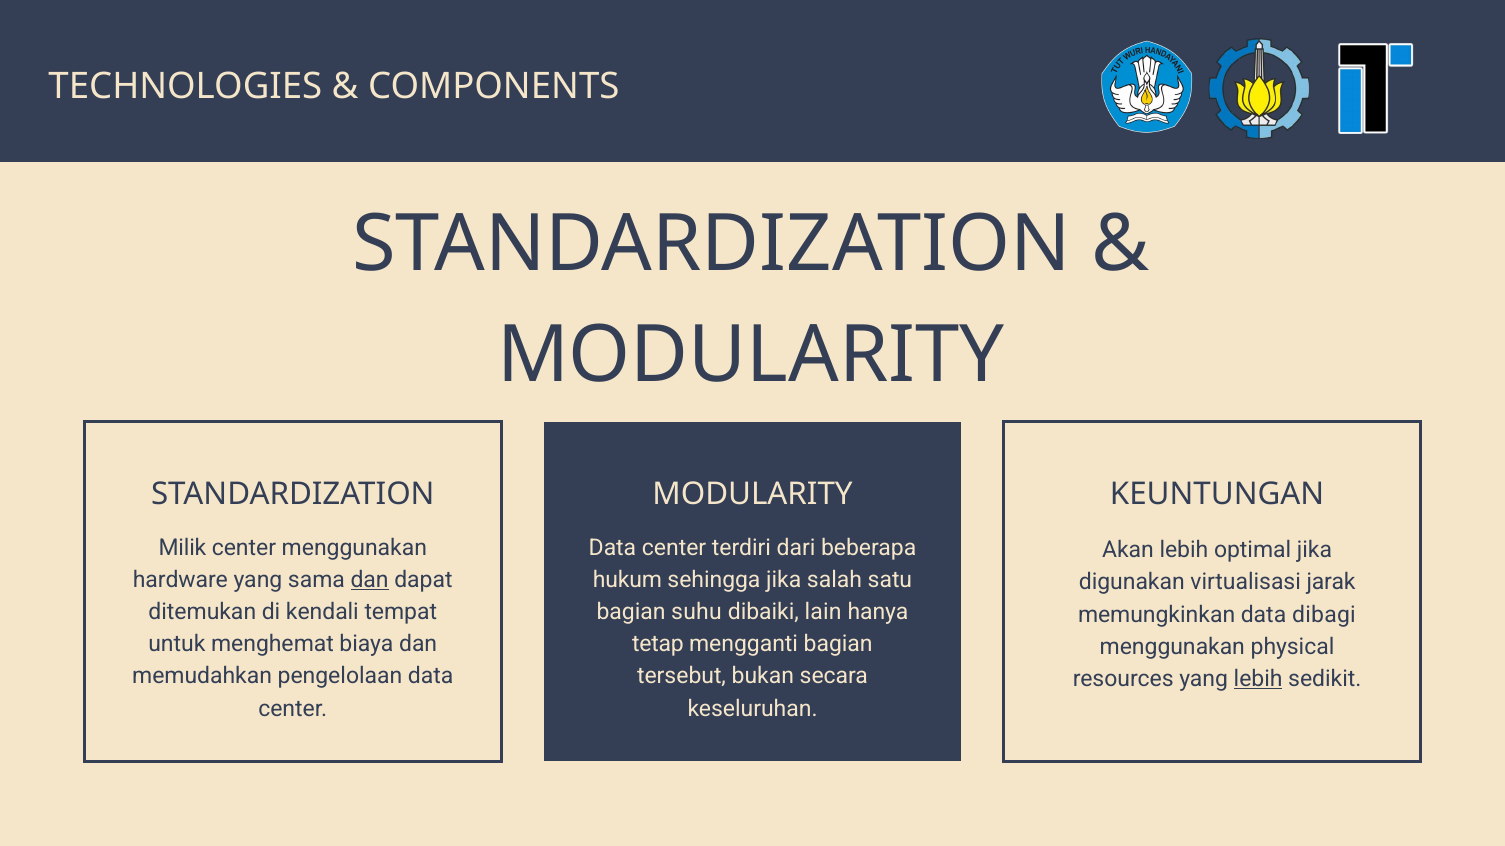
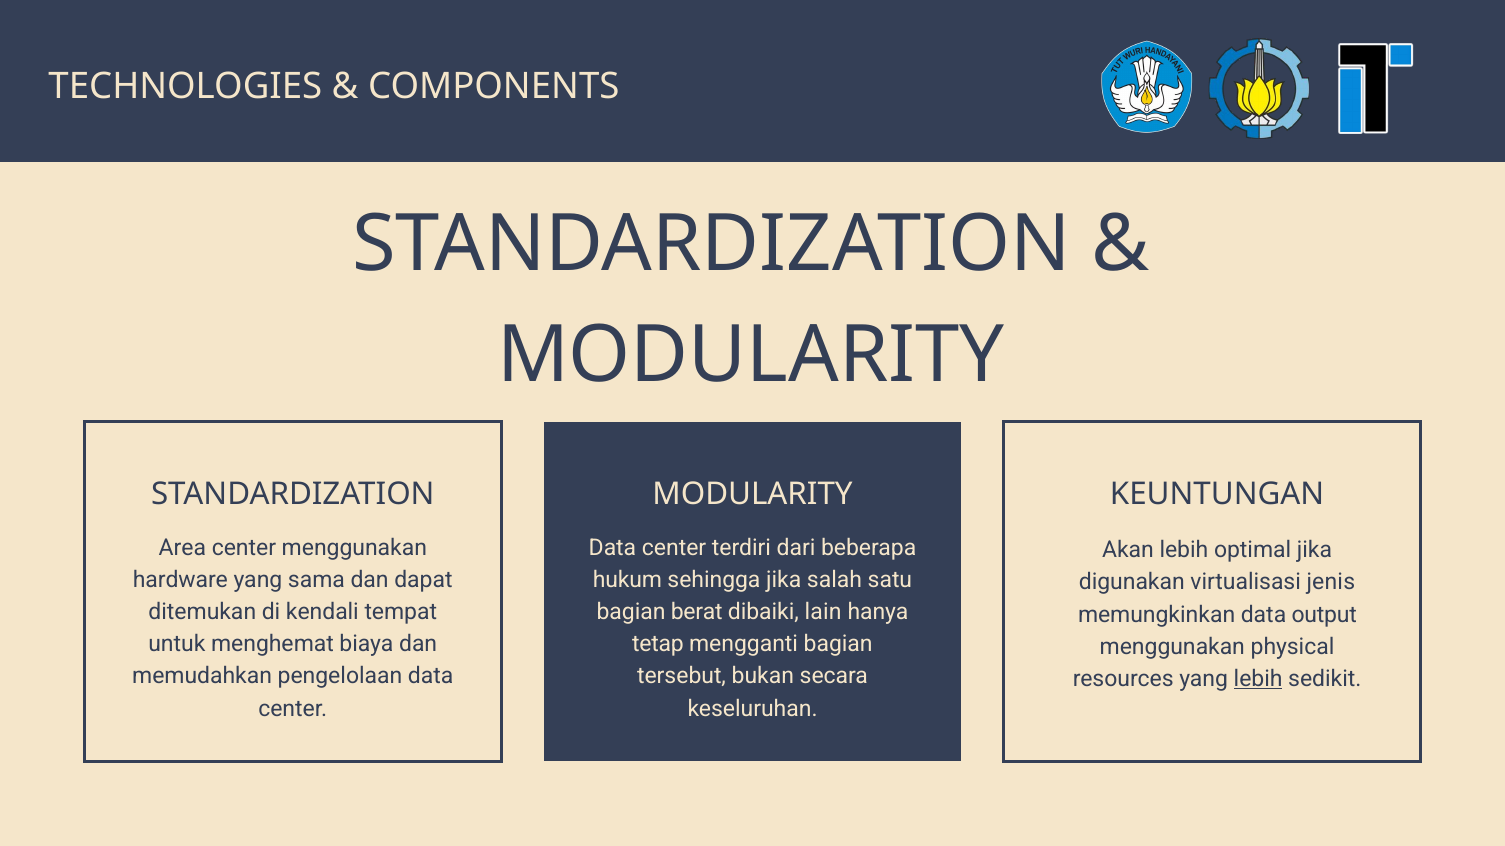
Milik: Milik -> Area (182, 548)
dan underline: present -> none (370, 580)
jarak: jarak -> jenis (1331, 583)
suhu: suhu -> berat (697, 612)
dibagi: dibagi -> output (1324, 615)
